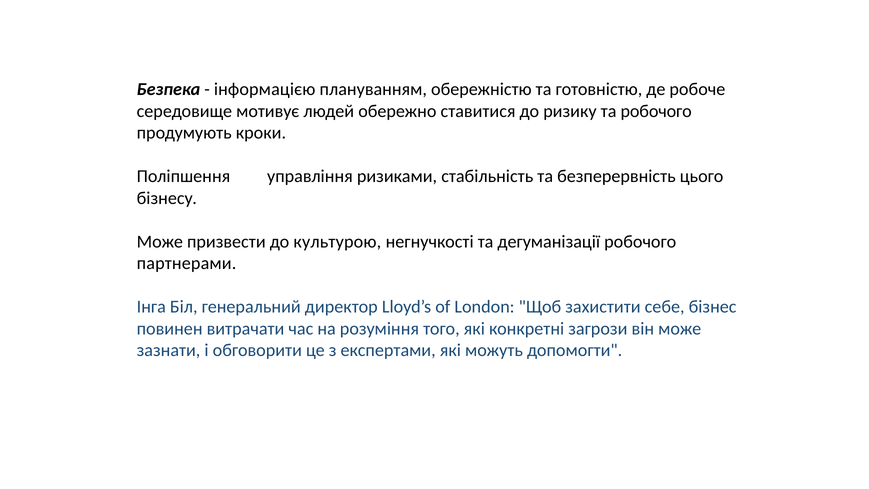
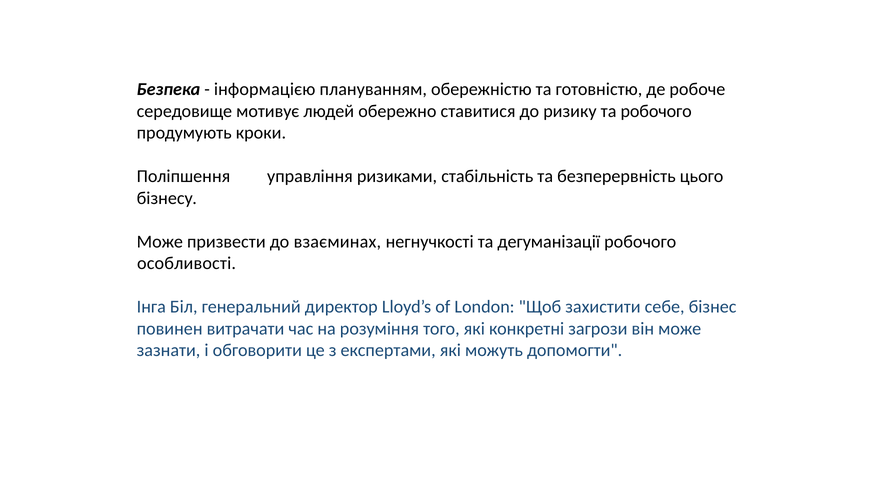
культурою: культурою -> взаєминах (337, 241)
партнерами: партнерами -> особливості (187, 263)
